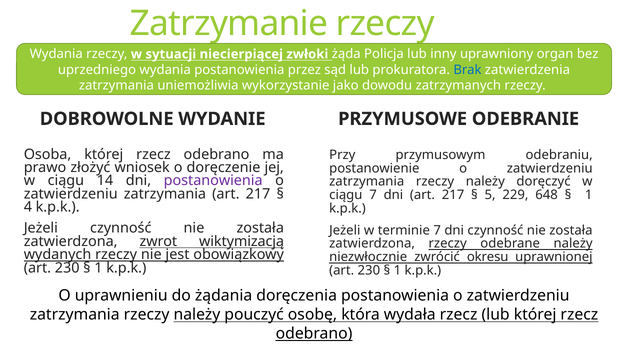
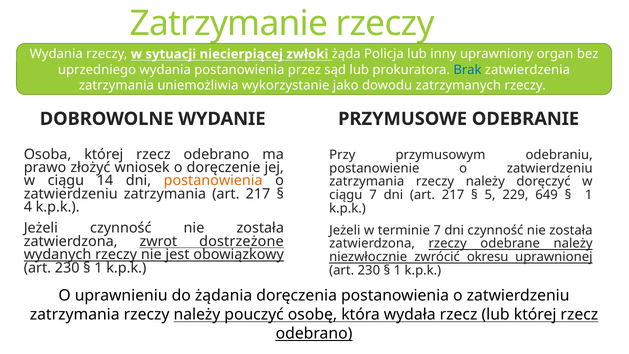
postanowienia colour: purple -> orange (213, 181)
648: 648 -> 649 (547, 195)
wiktymizacją: wiktymizacją -> dostrzeżone (241, 241)
